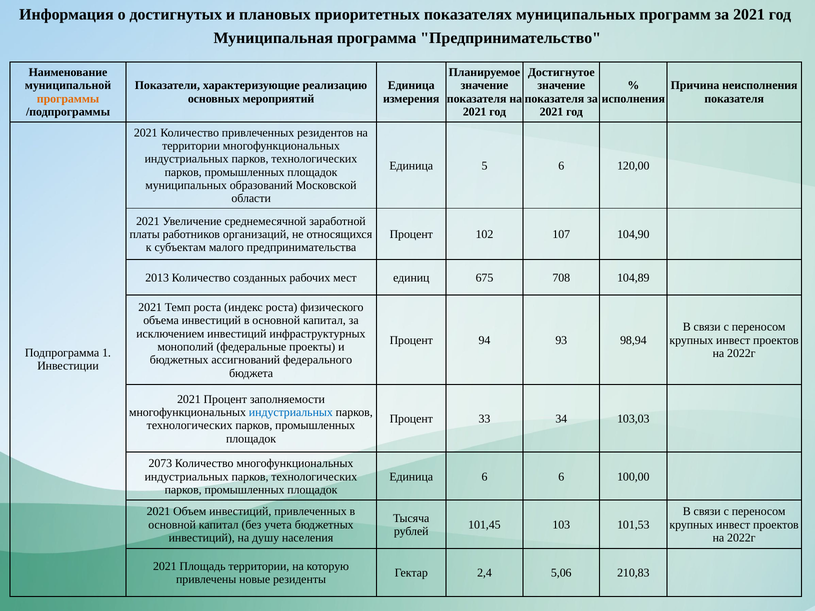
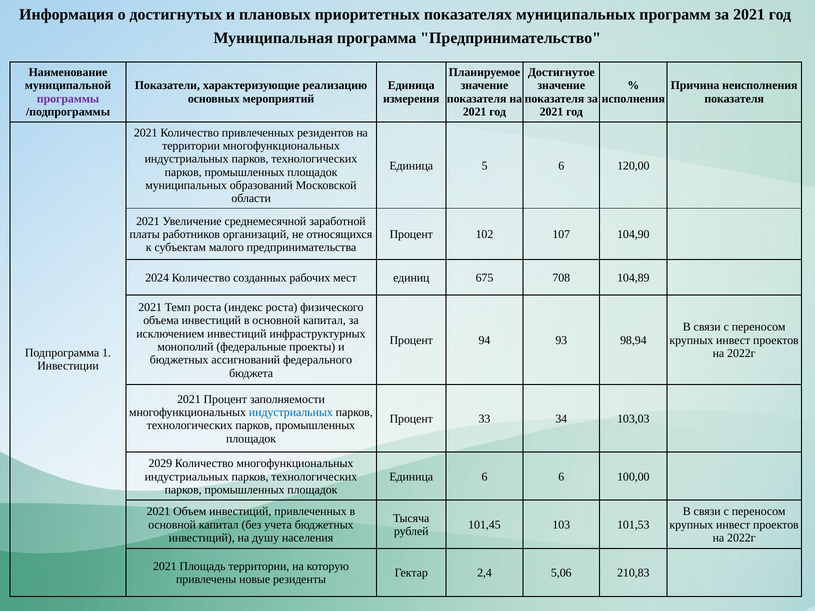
программы colour: orange -> purple (68, 99)
2013: 2013 -> 2024 (157, 278)
2073: 2073 -> 2029 (160, 464)
